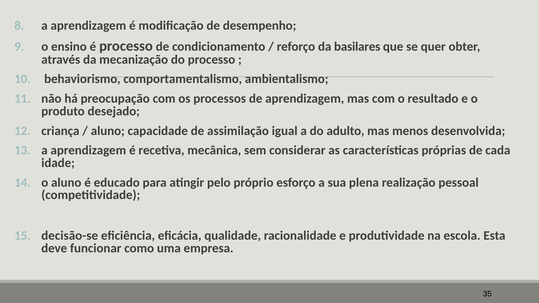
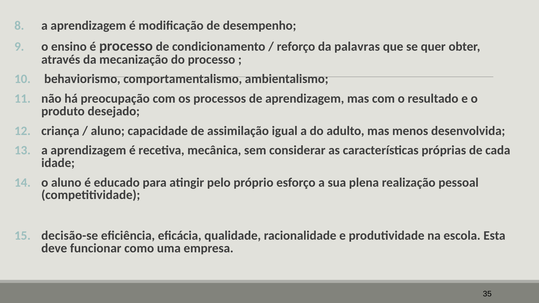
basilares: basilares -> palavras (357, 47)
